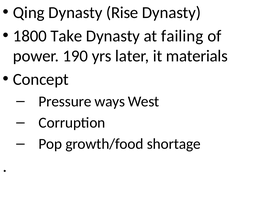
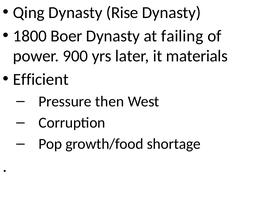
Take: Take -> Boer (66, 36)
190: 190 -> 900 (75, 56)
Concept: Concept -> Efficient (41, 79)
ways: ways -> then (110, 101)
